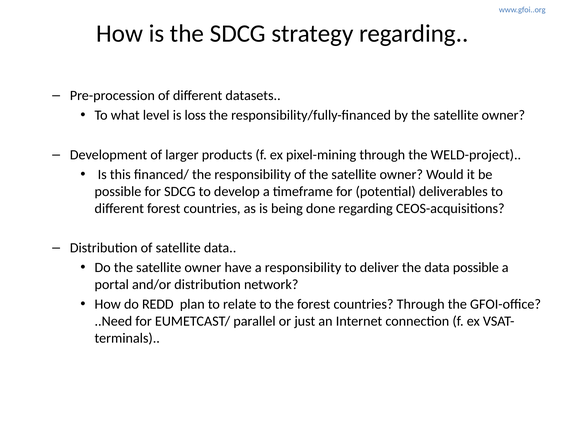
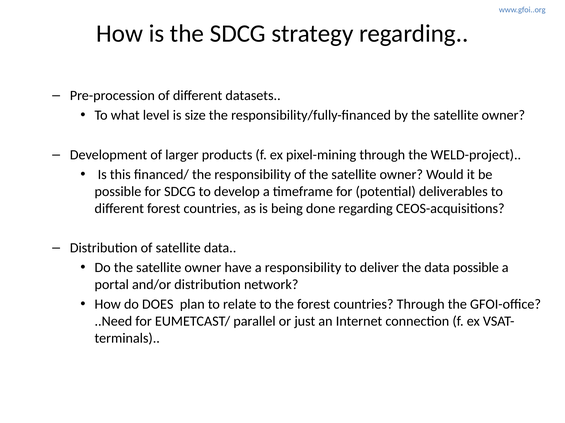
loss: loss -> size (195, 116)
REDD: REDD -> DOES (158, 305)
